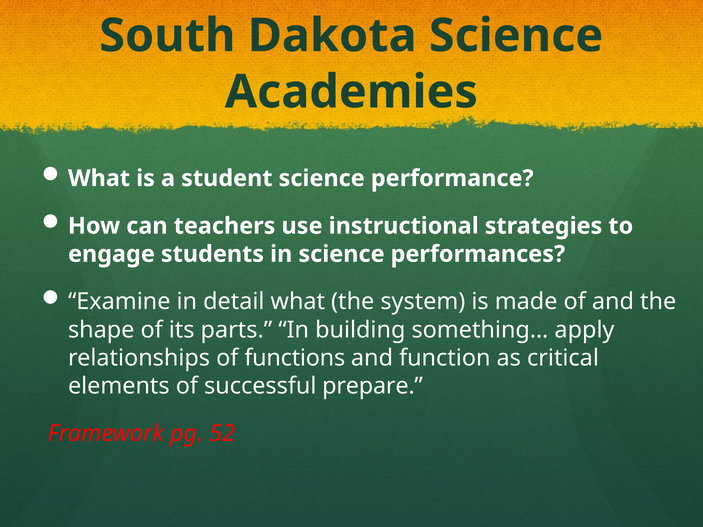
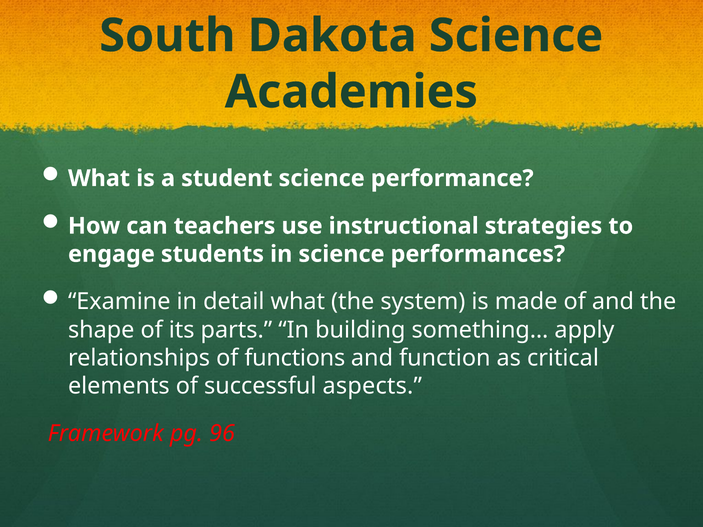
prepare: prepare -> aspects (372, 386)
52: 52 -> 96 (222, 434)
